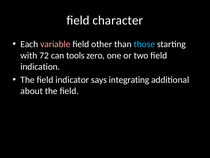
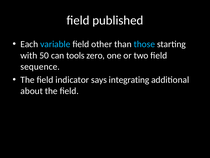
character: character -> published (118, 20)
variable colour: pink -> light blue (55, 44)
72: 72 -> 50 (44, 55)
indication: indication -> sequence (40, 66)
